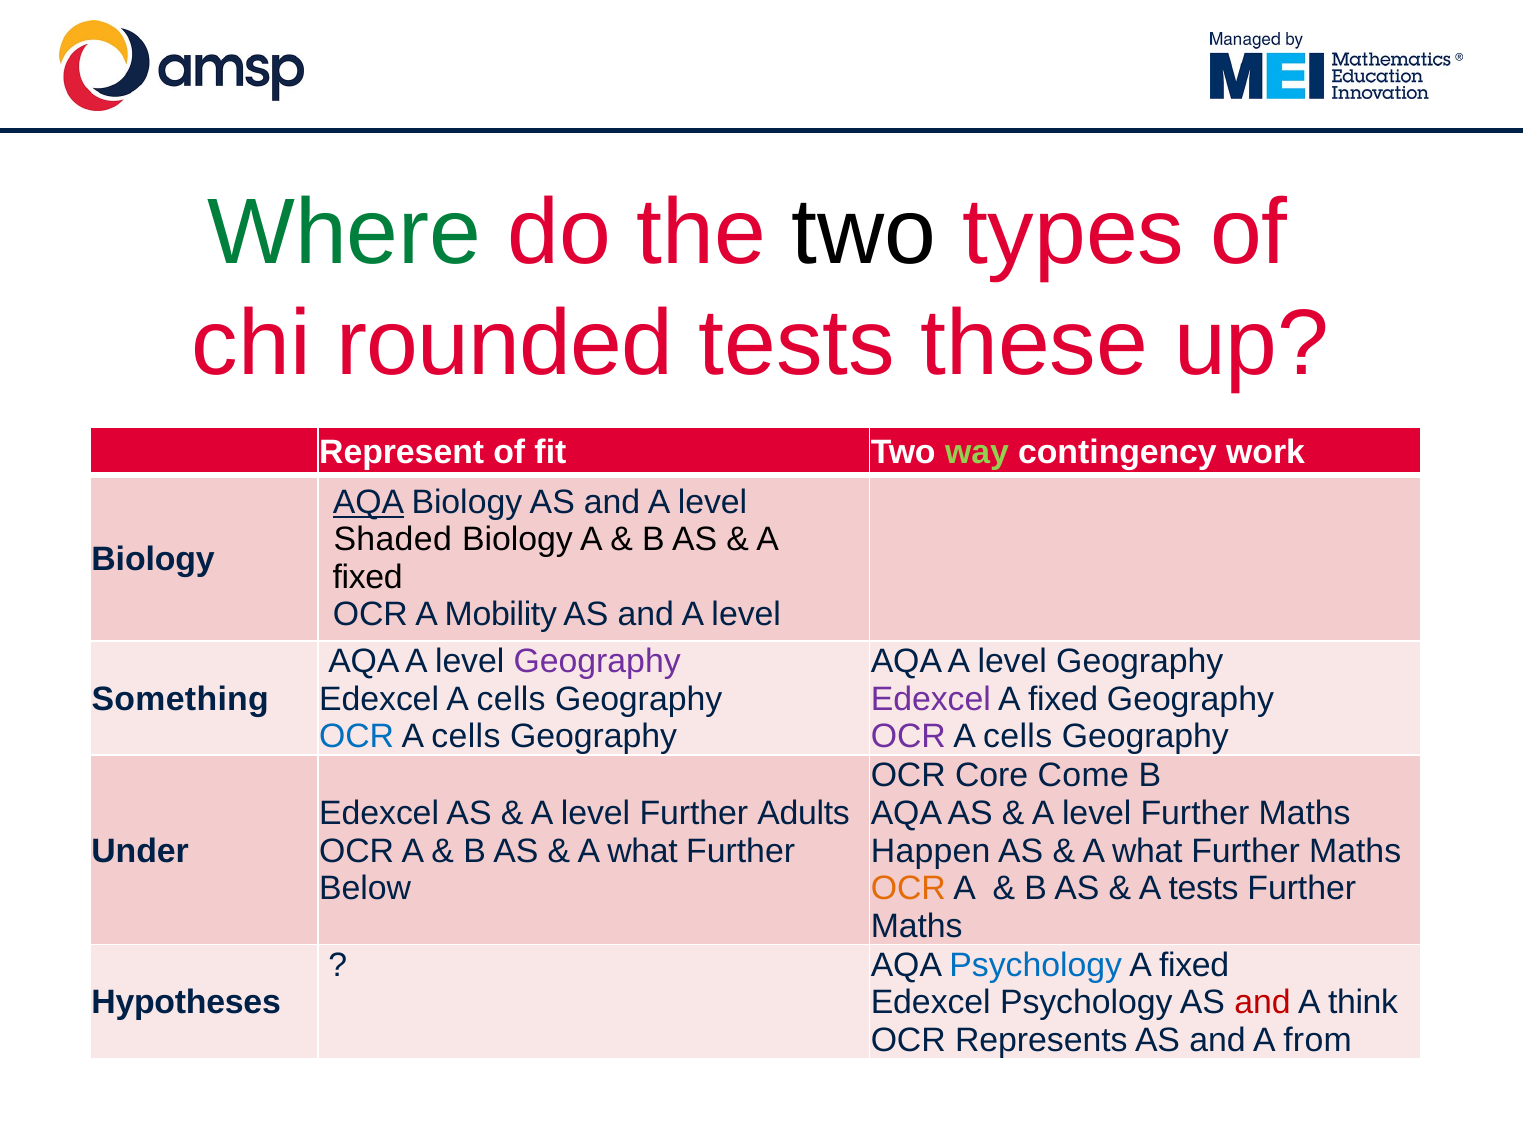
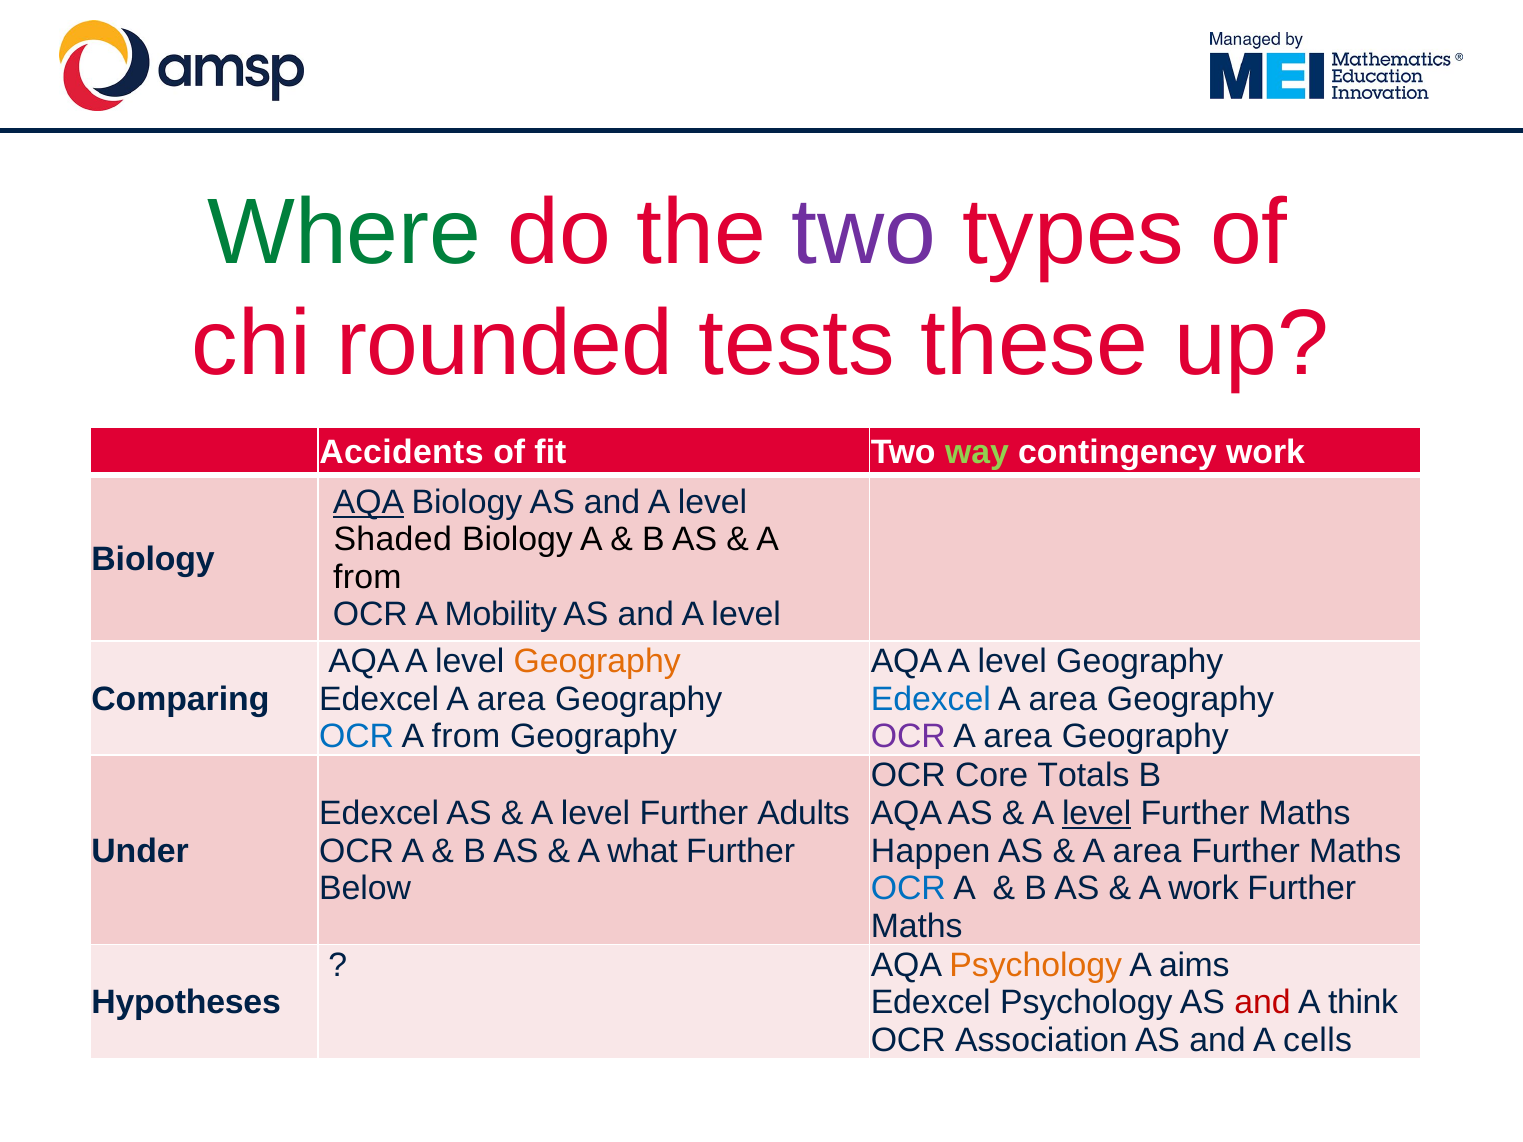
two colour: black -> purple (864, 232)
Represent: Represent -> Accidents (401, 452)
fixed: fixed -> from (367, 577)
Geography colour: purple -> orange (597, 662)
Something: Something -> Comparing (180, 699)
cells: cells -> area (511, 699)
Edexcel colour: purple -> blue (931, 699)
fixed: fixed -> area (1063, 699)
cells: cells -> from (466, 737)
cells: cells -> area (1018, 737)
Come: Come -> Totals (1083, 776)
level underline: none -> present (1097, 813)
what: what -> area (1147, 851)
OCR colour: orange -> blue (908, 889)
A tests: tests -> work (1204, 889)
Psychology colour: blue -> orange (1036, 965)
fixed: fixed -> aims (1194, 965)
Represents: Represents -> Association (1041, 1041)
from: from -> cells (1318, 1041)
